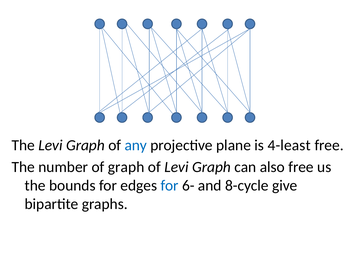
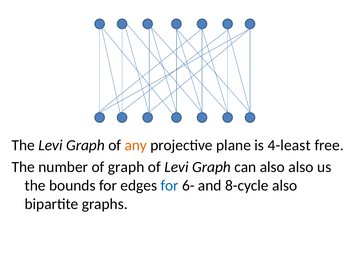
any colour: blue -> orange (136, 145)
also free: free -> also (301, 166)
8-cycle give: give -> also (285, 185)
